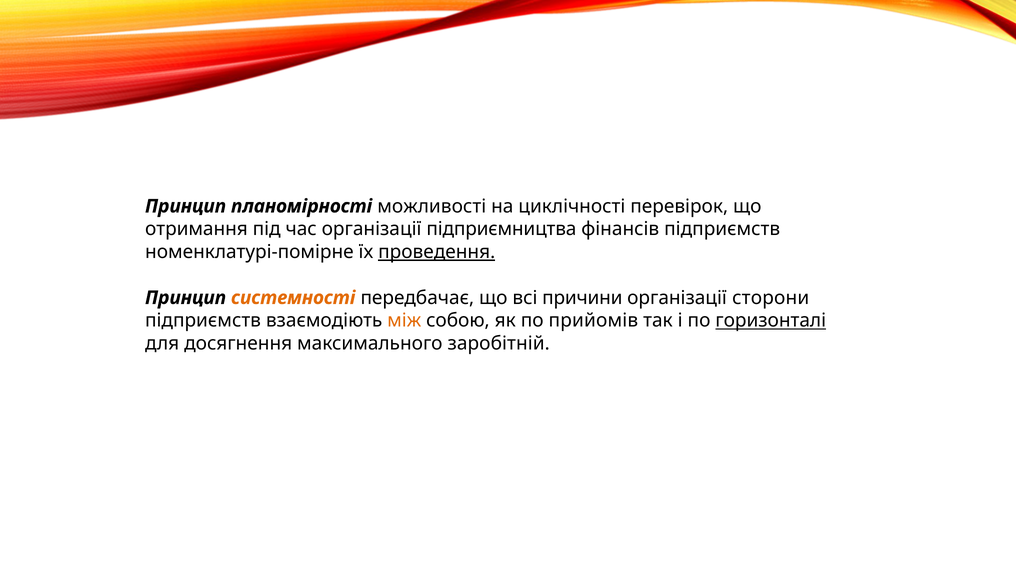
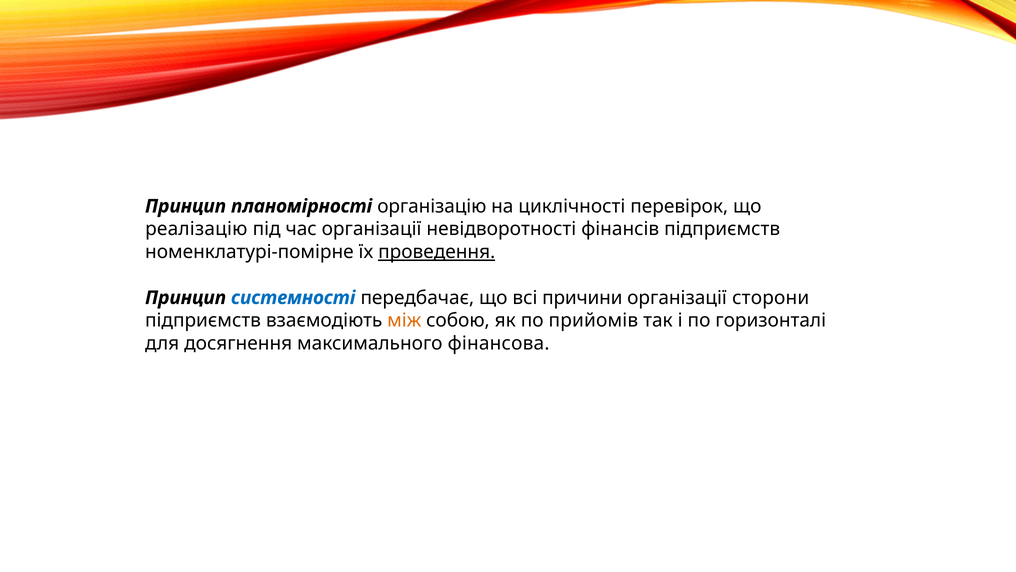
можливості: можливості -> організацію (432, 206)
отримання: отримання -> реалізацію (196, 229)
підприємництва: підприємництва -> невідворотності (501, 229)
системності colour: orange -> blue (293, 297)
горизонталі underline: present -> none (771, 320)
заробітній: заробітній -> фінансова (499, 343)
